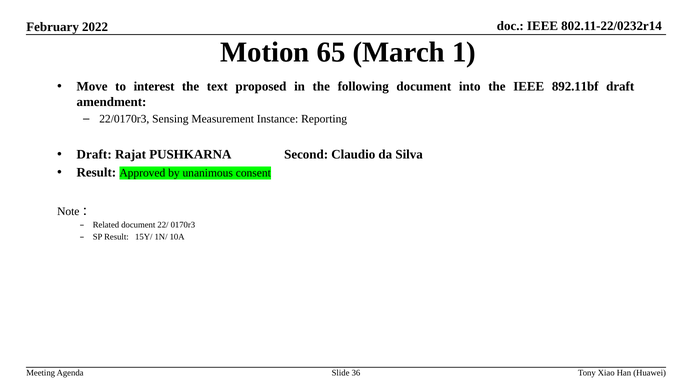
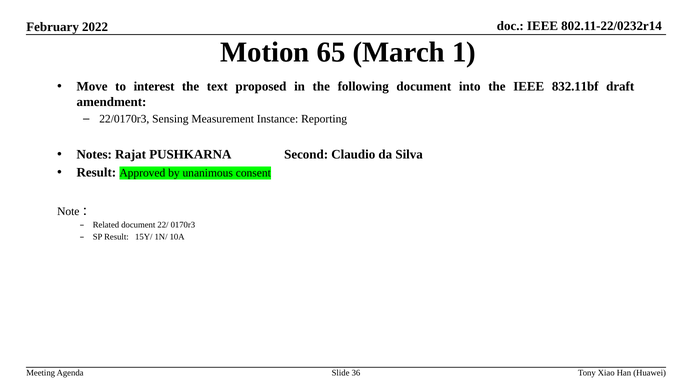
892.11bf: 892.11bf -> 832.11bf (575, 87)
Draft: Draft -> Notes (94, 155)
